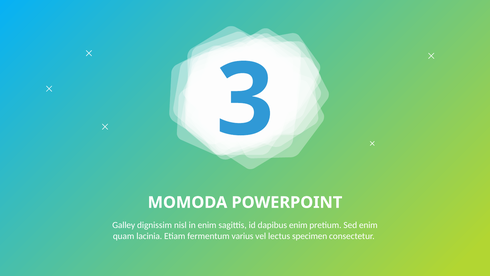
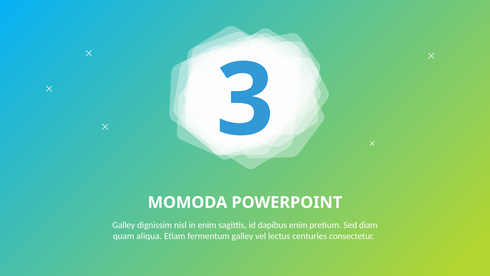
Sed enim: enim -> diam (368, 225)
lacinia: lacinia -> aliqua (149, 236)
fermentum varius: varius -> galley (242, 236)
specimen: specimen -> centuries (310, 236)
